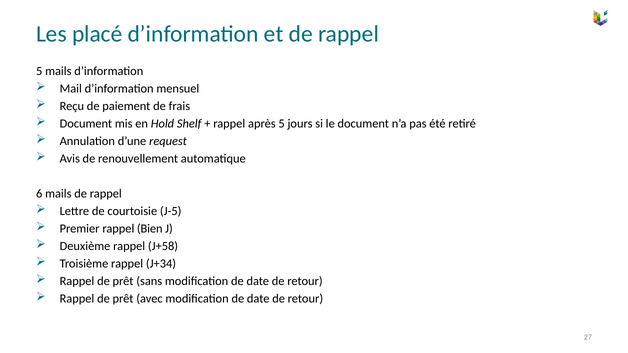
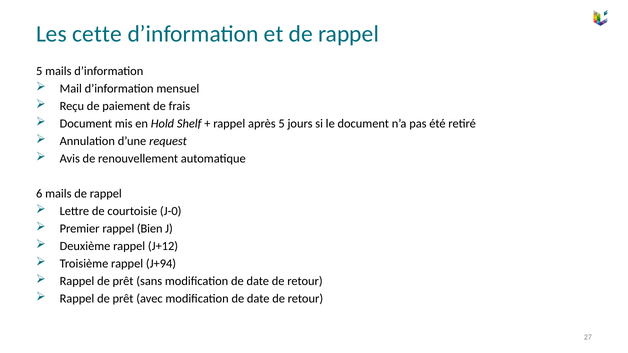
placé: placé -> cette (97, 34)
J-5: J-5 -> J-0 (171, 211)
J+58: J+58 -> J+12 (163, 246)
J+34: J+34 -> J+94 (161, 264)
